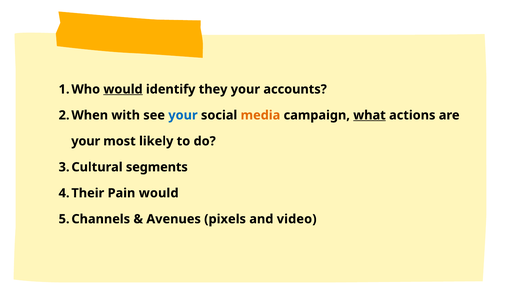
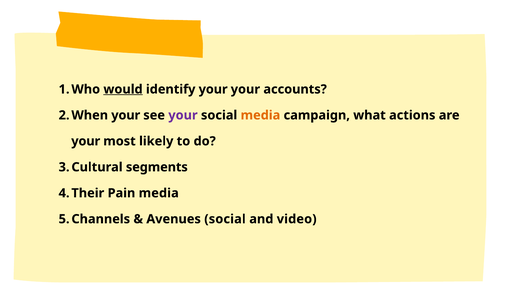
identify they: they -> your (213, 89)
with: with -> your (126, 115)
your colour: blue -> purple (183, 115)
what underline: present -> none (369, 115)
Pain would: would -> media (159, 193)
Avenues pixels: pixels -> social (225, 219)
